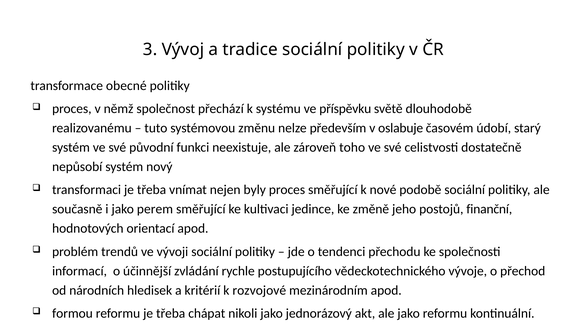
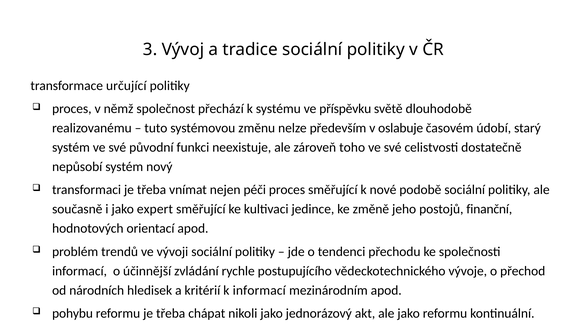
obecné: obecné -> určující (126, 86)
byly: byly -> péči (255, 190)
perem: perem -> expert (155, 209)
k rozvojové: rozvojové -> informací (259, 290)
formou: formou -> pohybu (73, 313)
